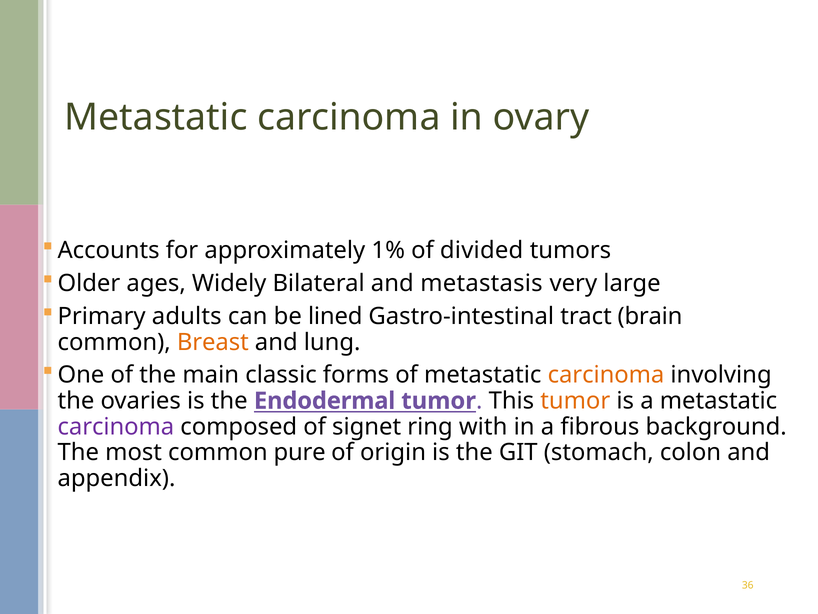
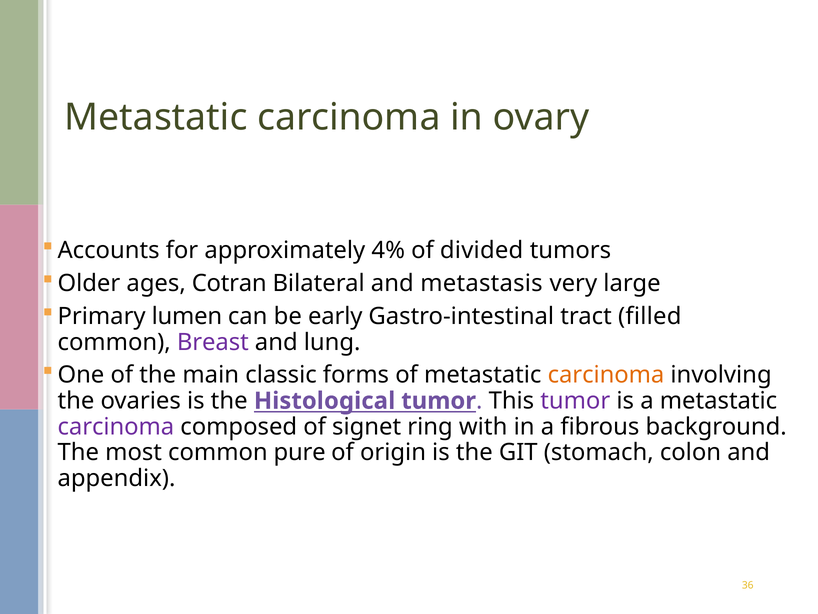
1%: 1% -> 4% (388, 250)
Widely: Widely -> Cotran (229, 283)
adults: adults -> lumen (187, 316)
lined: lined -> early (335, 316)
brain: brain -> filled (650, 316)
Breast colour: orange -> purple (213, 342)
Endodermal: Endodermal -> Histological (325, 401)
tumor colour: orange -> purple (575, 401)
